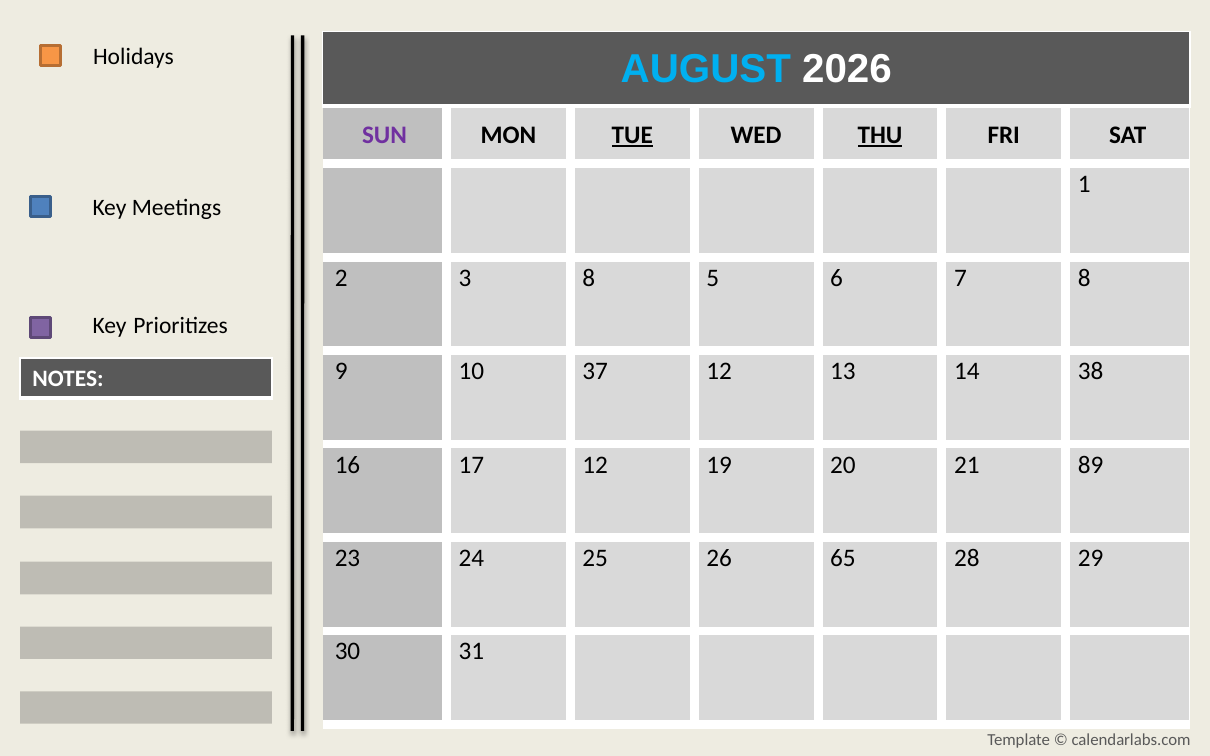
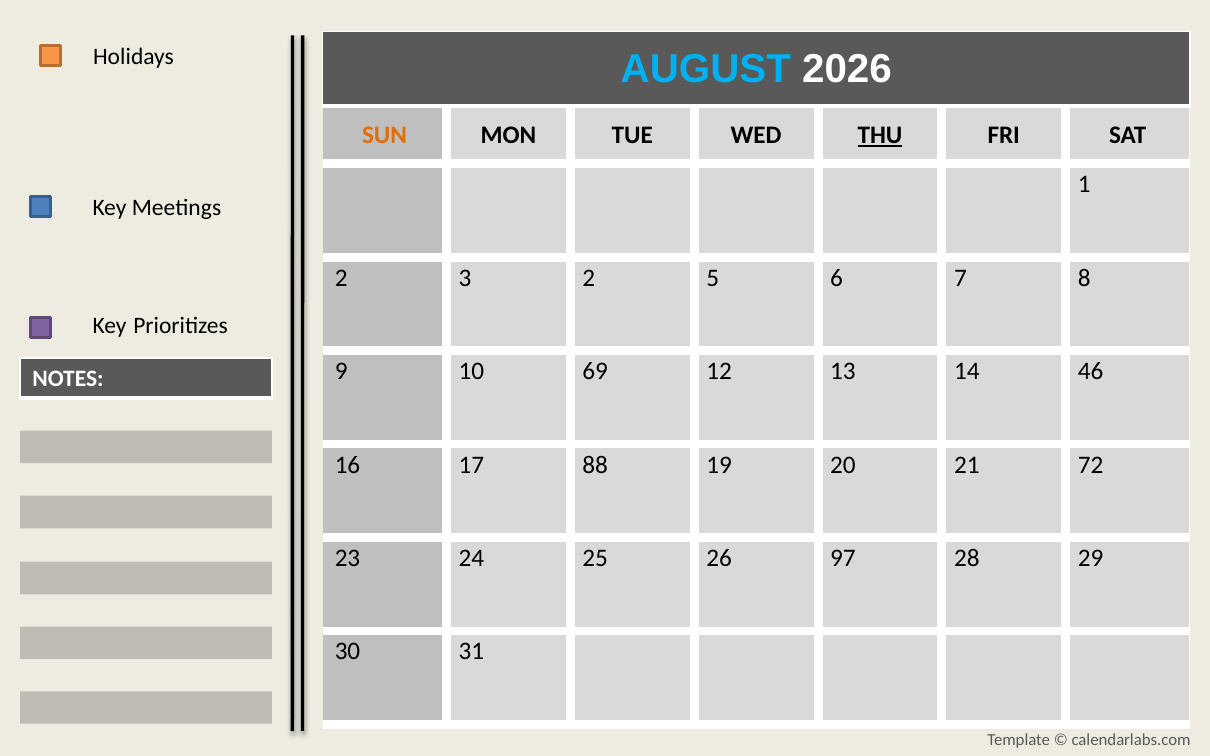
SUN colour: purple -> orange (385, 135)
TUE underline: present -> none (632, 135)
3 8: 8 -> 2 (589, 278)
37: 37 -> 69 (595, 371)
38: 38 -> 46 (1091, 371)
17 12: 12 -> 88 (595, 465)
89: 89 -> 72 (1091, 465)
65: 65 -> 97 (843, 558)
